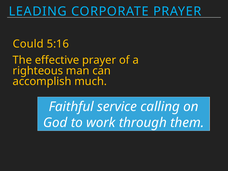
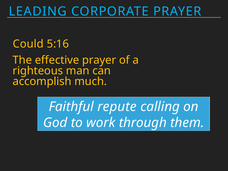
service: service -> repute (117, 107)
